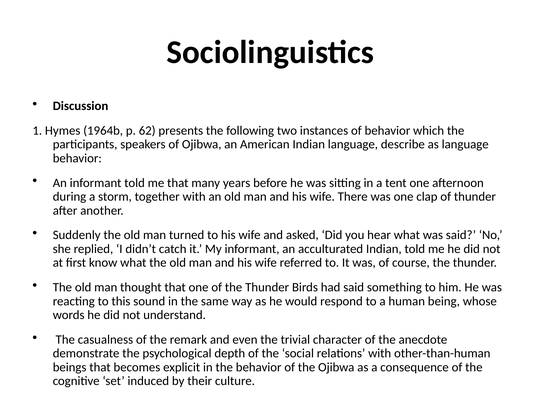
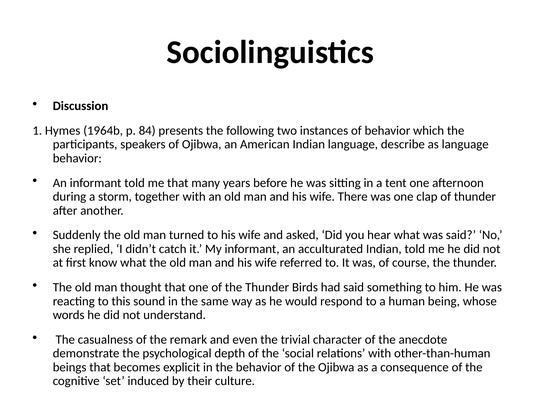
62: 62 -> 84 (147, 131)
